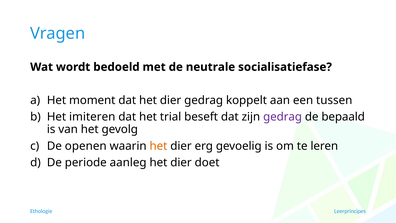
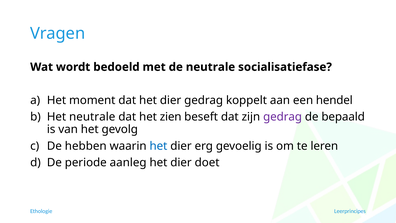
tussen: tussen -> hendel (334, 100)
Het imiteren: imiteren -> neutrale (92, 117)
trial: trial -> zien (171, 117)
openen: openen -> hebben (86, 146)
het colour: orange -> blue (158, 146)
